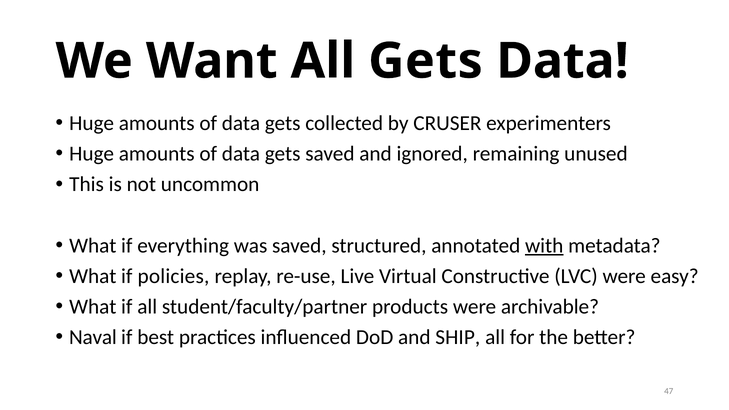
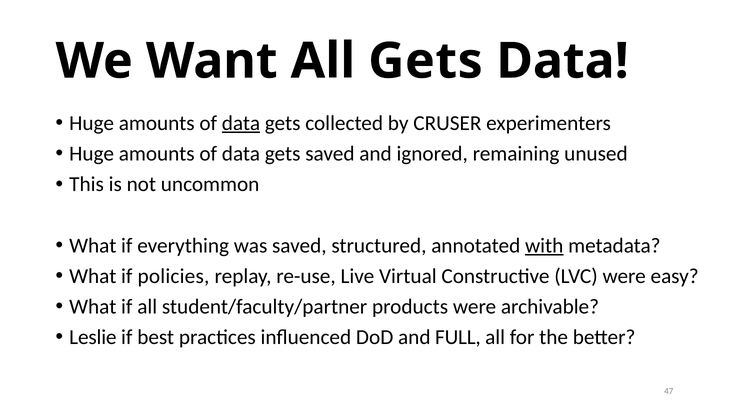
data underline: none -> present (241, 123)
Naval: Naval -> Leslie (93, 337)
SHIP: SHIP -> FULL (458, 337)
